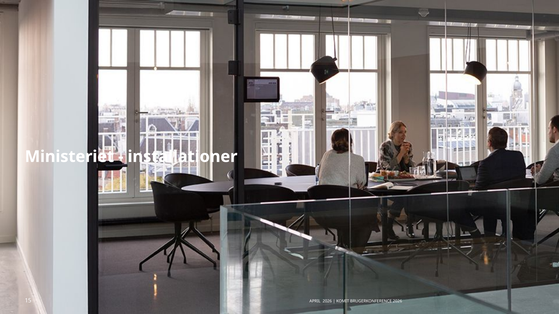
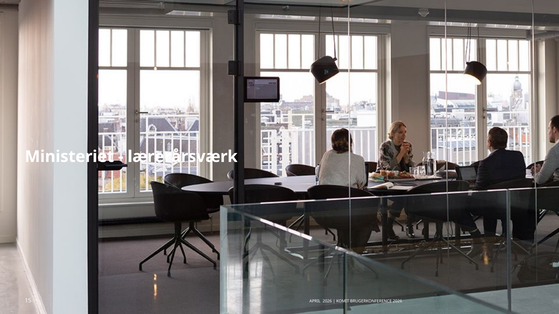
installationer: installationer -> lærerårsværk (183, 157)
